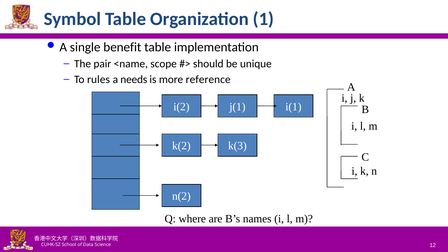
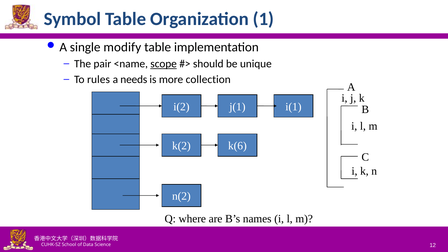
benefit: benefit -> modify (122, 47)
scope underline: none -> present (164, 64)
reference: reference -> collection (208, 80)
k(3: k(3 -> k(6 (237, 146)
